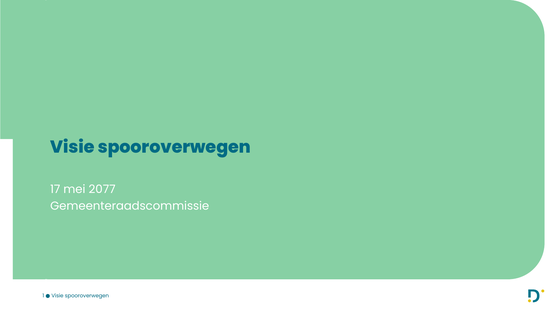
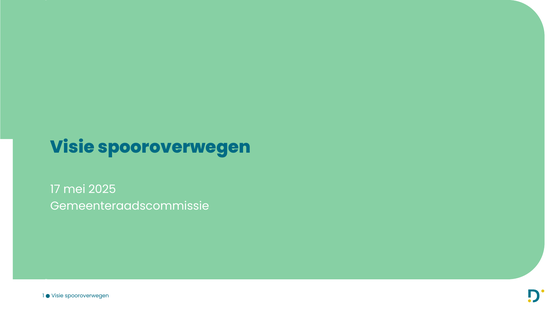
2077: 2077 -> 2025 (102, 189)
